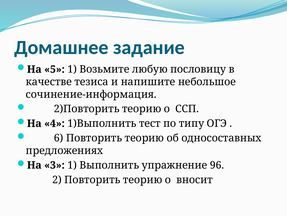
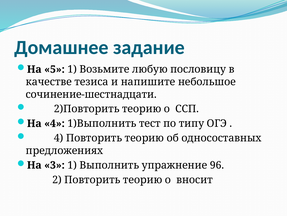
сочинение-информация: сочинение-информация -> сочинение-шестнадцати (91, 94)
6: 6 -> 4 (59, 138)
